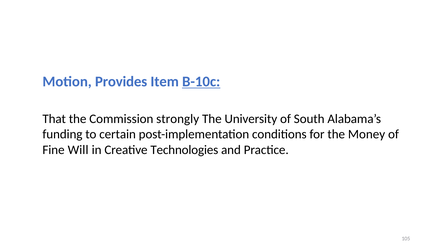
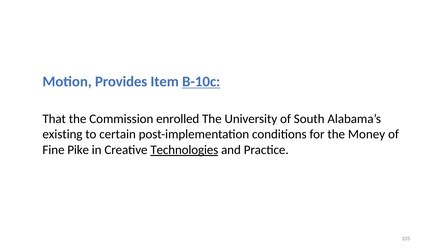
strongly: strongly -> enrolled (178, 119)
funding: funding -> existing (62, 134)
Will: Will -> Pike (78, 150)
Technologies underline: none -> present (184, 150)
